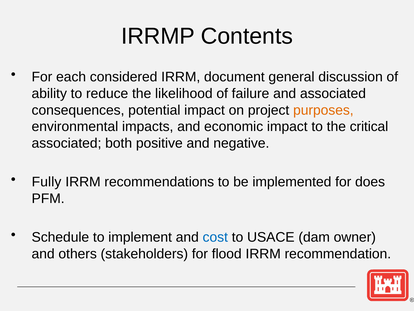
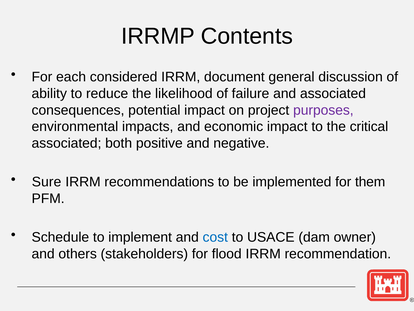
purposes colour: orange -> purple (323, 110)
Fully: Fully -> Sure (47, 182)
does: does -> them (370, 182)
